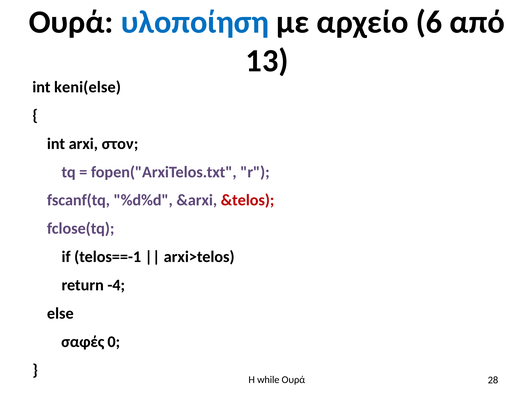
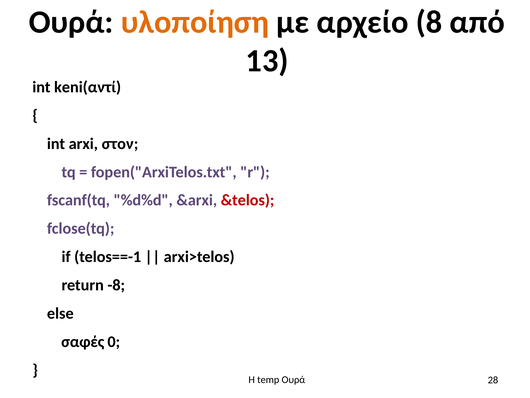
υλοποίηση colour: blue -> orange (195, 22)
6: 6 -> 8 (429, 22)
keni(else: keni(else -> keni(αντί (88, 87)
-4: -4 -> -8 (116, 285)
while: while -> temp (268, 379)
